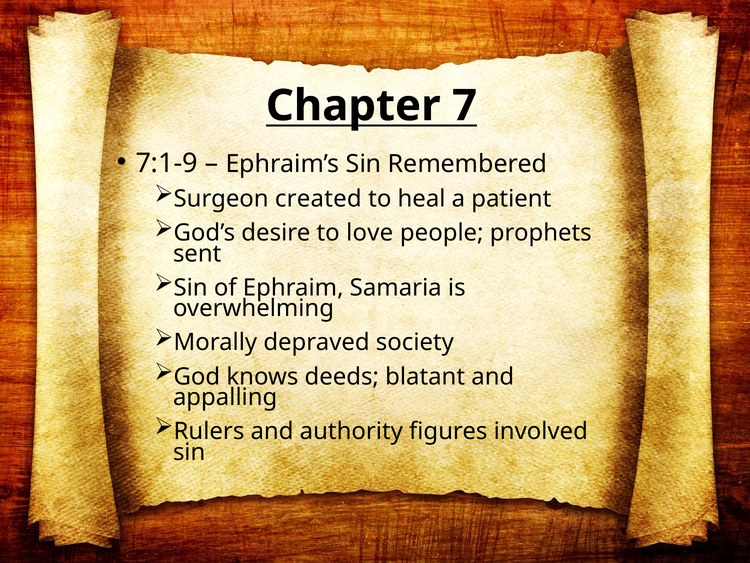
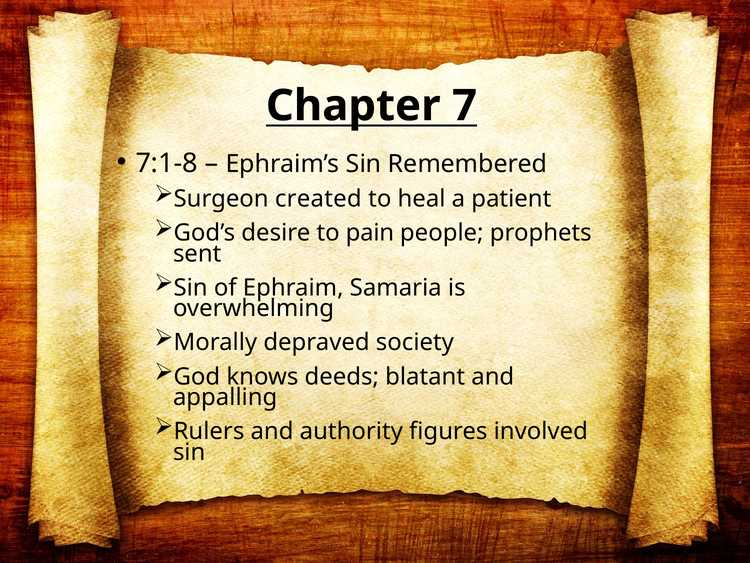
7:1-9: 7:1-9 -> 7:1-8 (167, 163)
love: love -> pain (370, 233)
